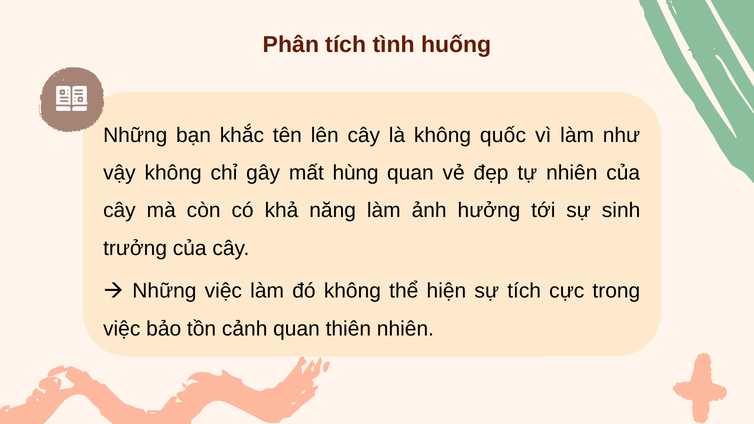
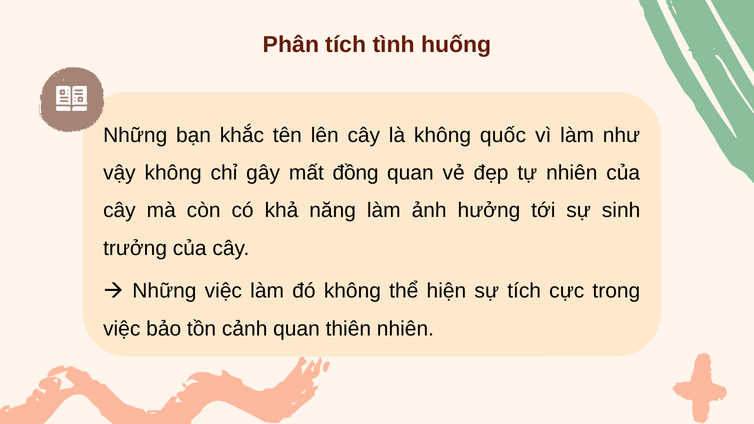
hùng: hùng -> đồng (356, 173)
